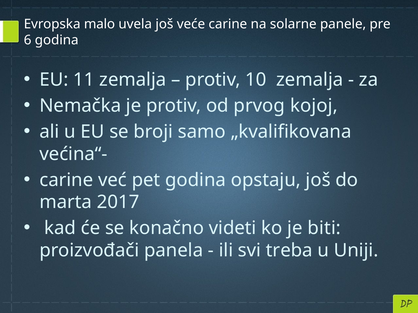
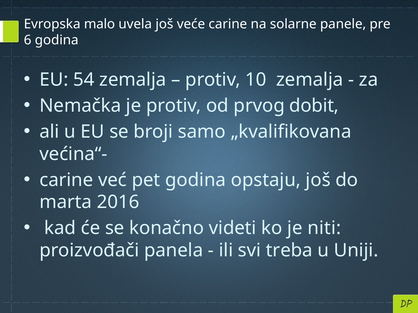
11: 11 -> 54 (84, 80)
kojoj: kojoj -> dobit (314, 106)
2017: 2017 -> 2016 (118, 203)
biti: biti -> niti (324, 229)
